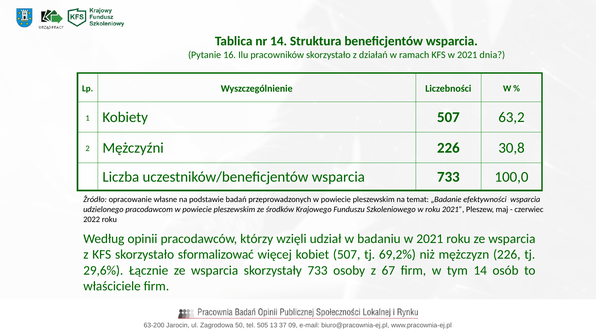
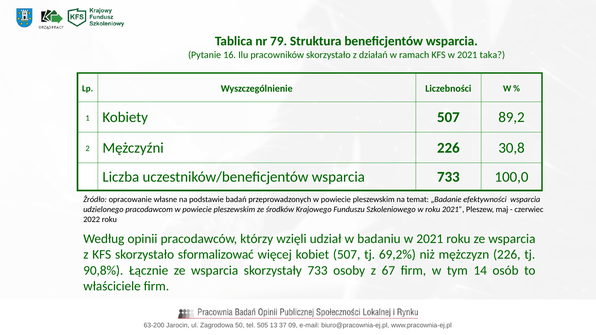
nr 14: 14 -> 79 (279, 41)
dnia: dnia -> taka (492, 55)
63,2: 63,2 -> 89,2 (511, 117)
29,6%: 29,6% -> 90,8% (103, 271)
